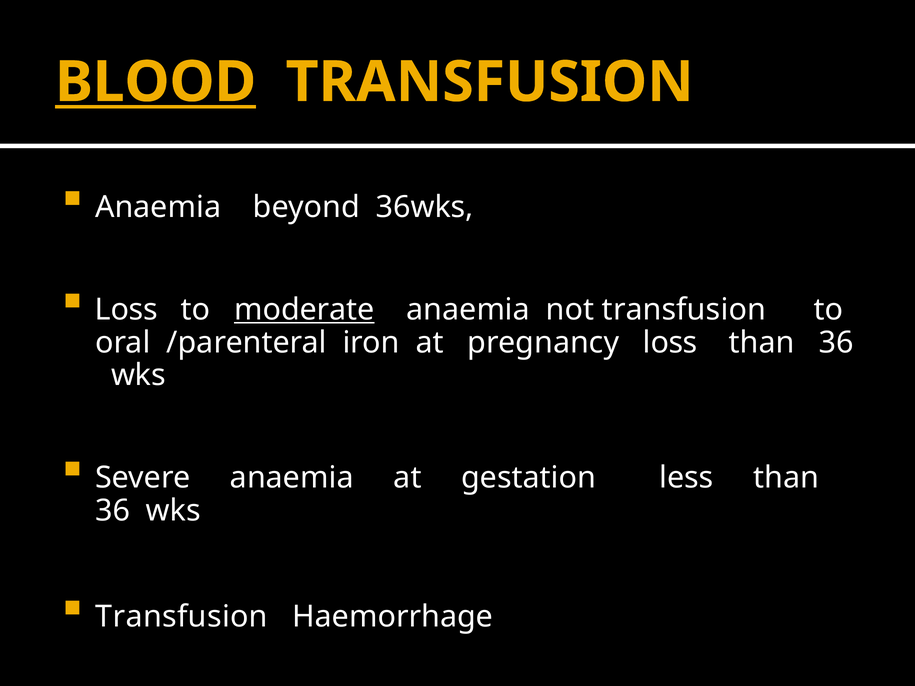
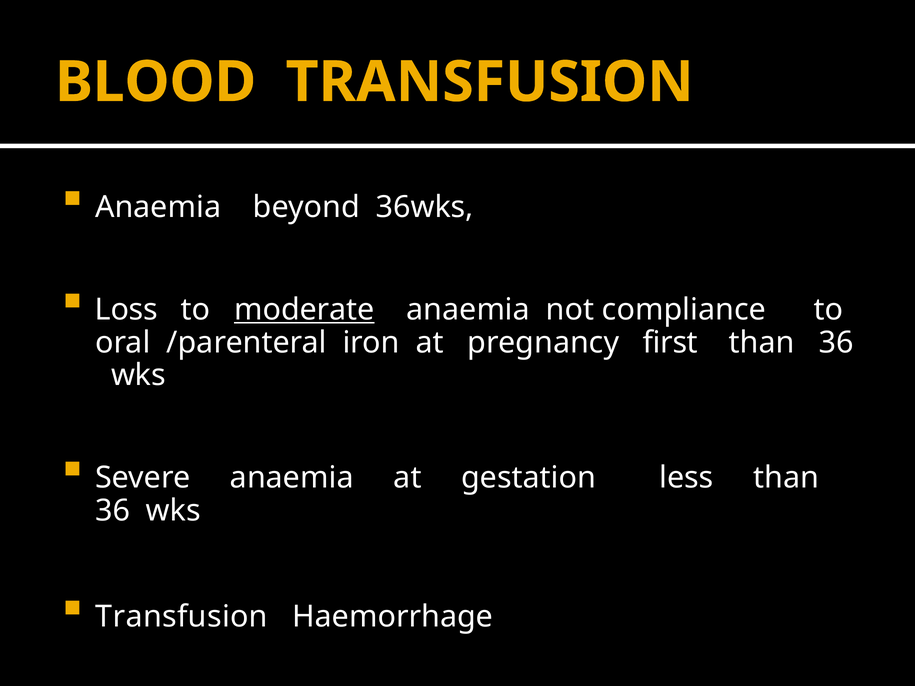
BLOOD underline: present -> none (156, 82)
not transfusion: transfusion -> compliance (684, 310)
pregnancy loss: loss -> first (670, 343)
